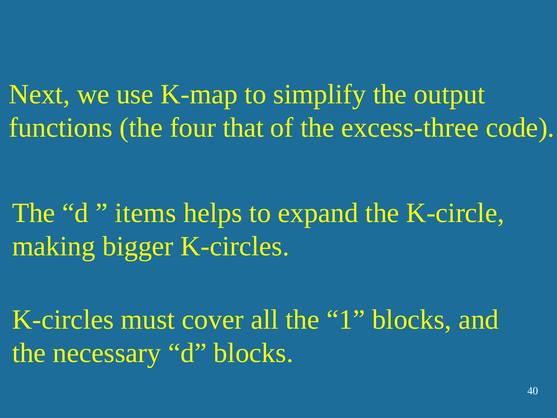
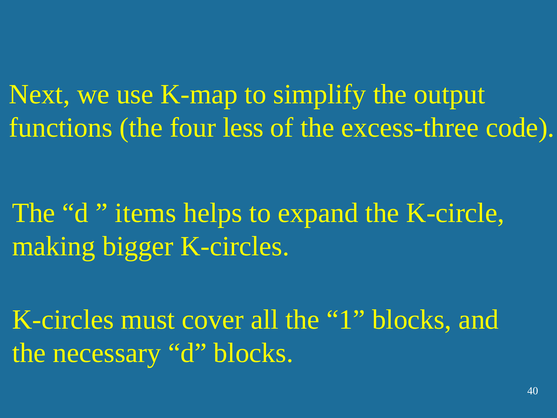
that: that -> less (243, 128)
